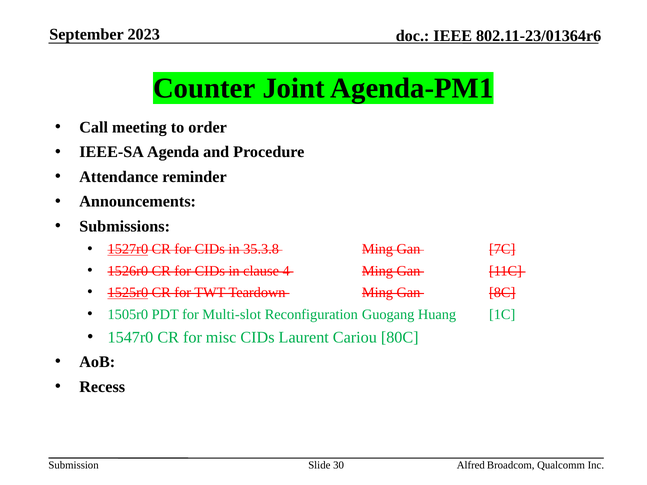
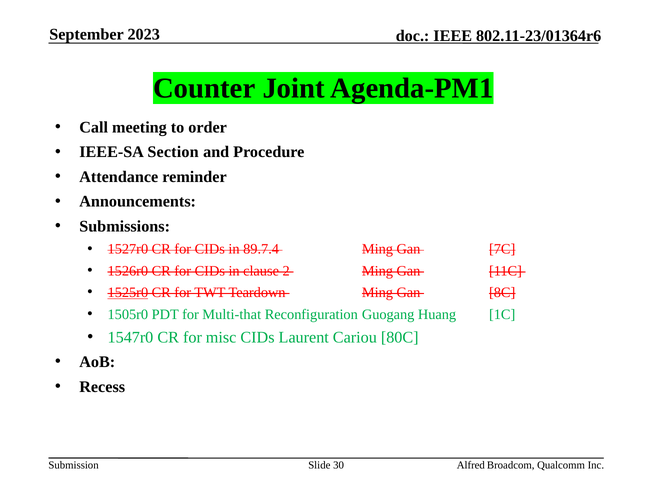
Agenda: Agenda -> Section (173, 152)
1527r0 underline: present -> none (128, 249)
35.3.8: 35.3.8 -> 89.7.4 (261, 249)
4: 4 -> 2 (286, 271)
Multi-slot: Multi-slot -> Multi-that (232, 314)
